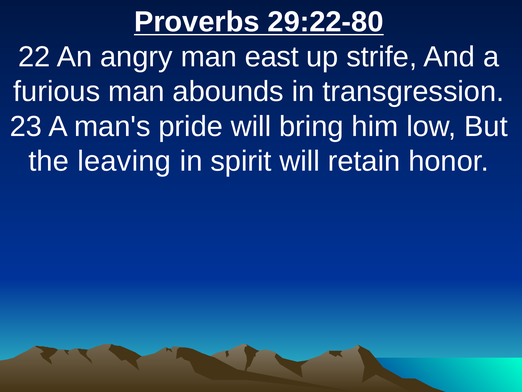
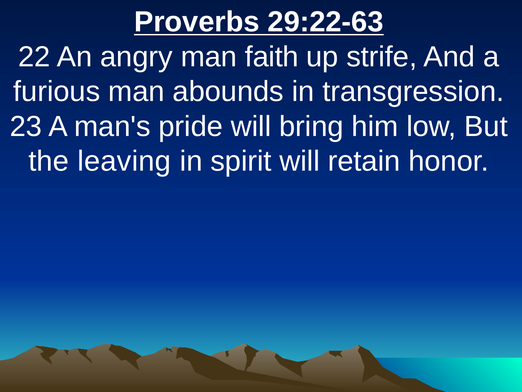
29:22-80: 29:22-80 -> 29:22-63 (326, 22)
east: east -> faith (272, 57)
